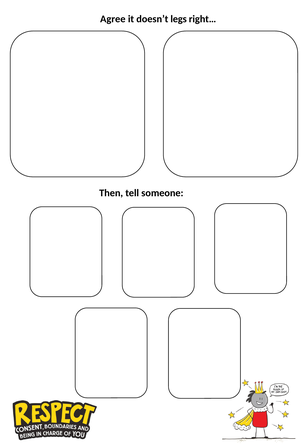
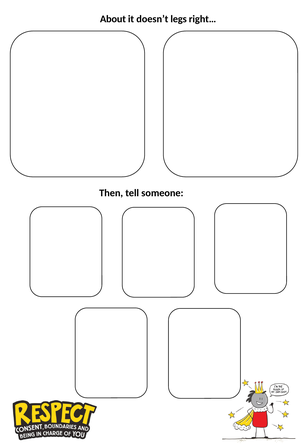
Agree: Agree -> About (113, 19)
